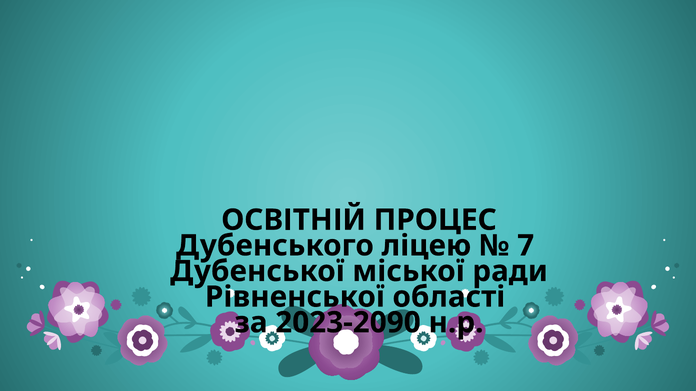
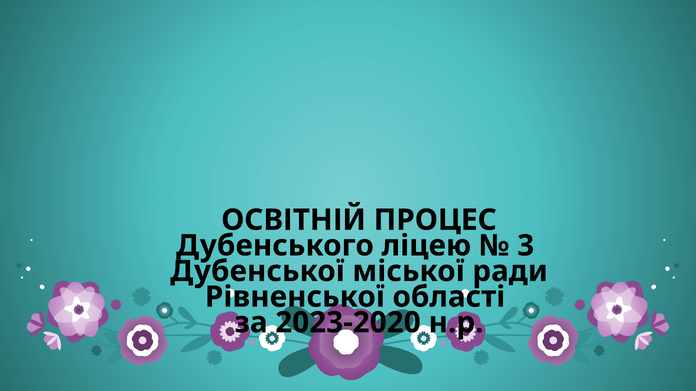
7: 7 -> 3 (526, 246)
2023-2090: 2023-2090 -> 2023-2020 (348, 323)
